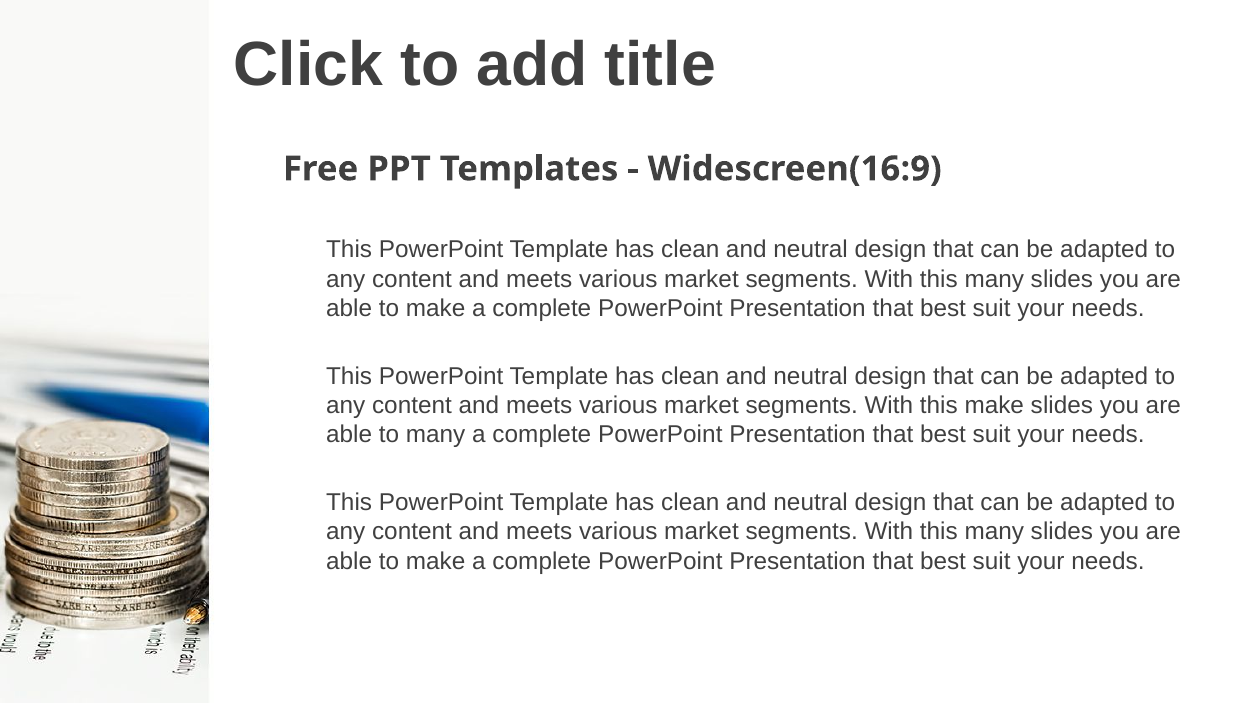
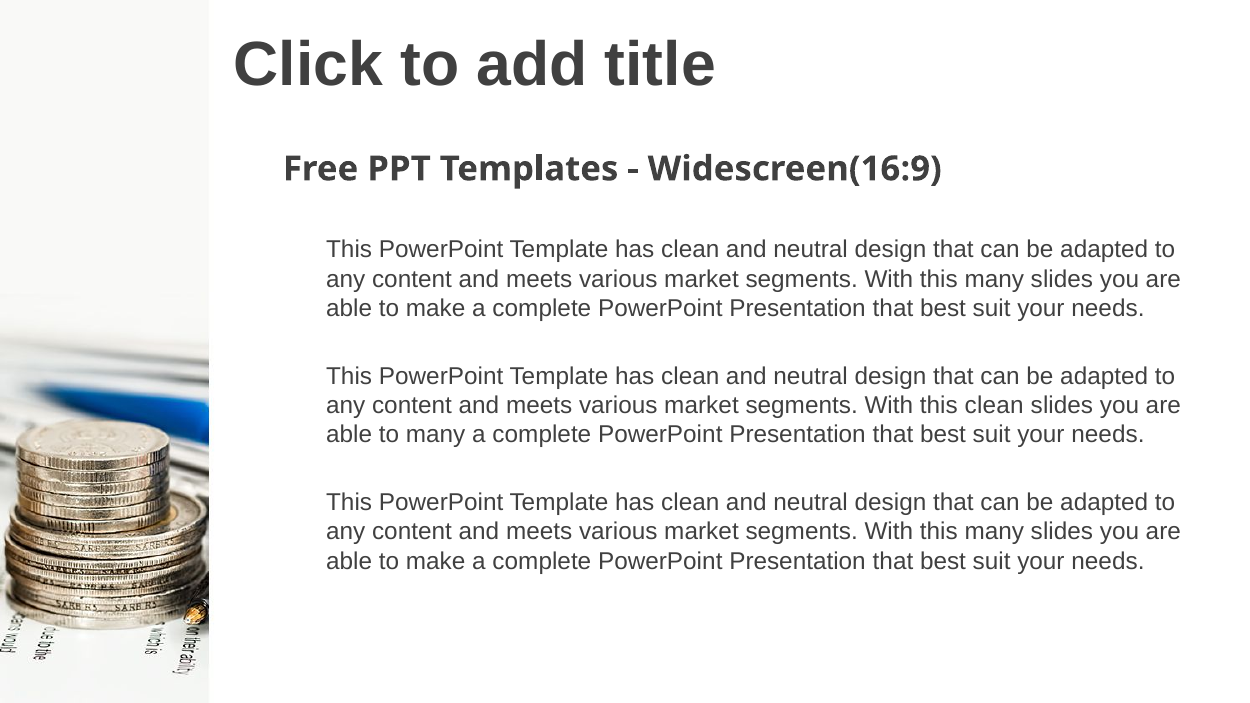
this make: make -> clean (994, 406)
